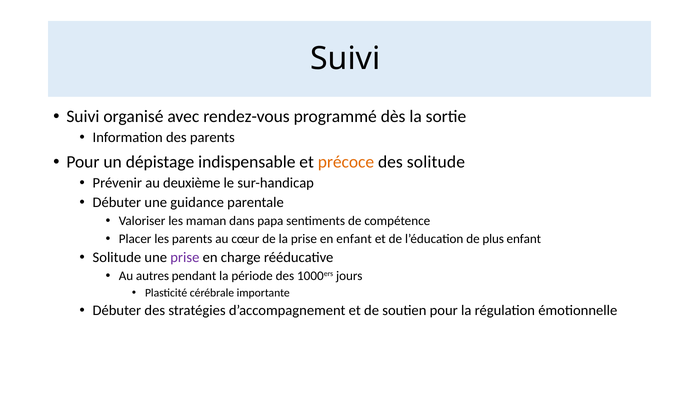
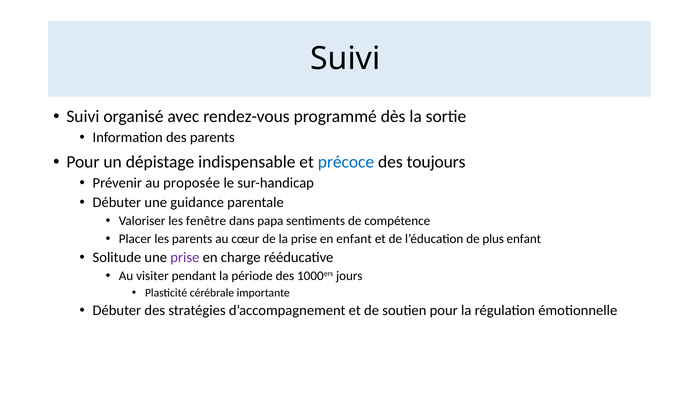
précoce colour: orange -> blue (346, 162)
des solitude: solitude -> toujours (436, 162)
deuxième: deuxième -> proposée (192, 183)
maman: maman -> fenêtre (206, 221)
autres: autres -> visiter (152, 276)
